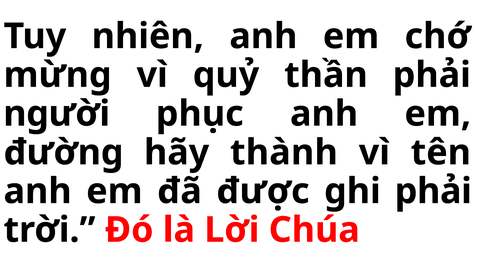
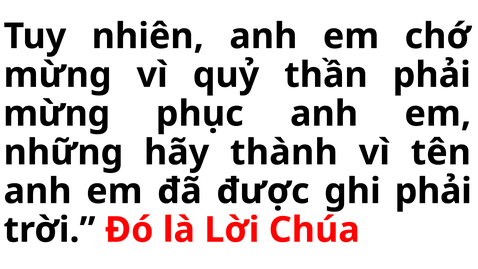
người: người -> mừng (57, 114)
đường: đường -> những (63, 152)
